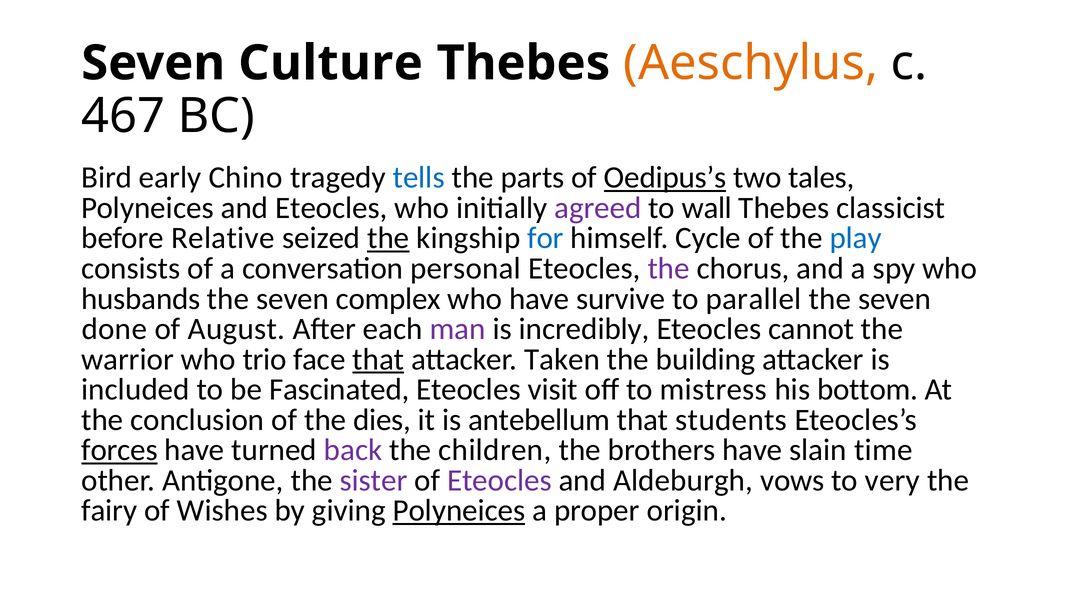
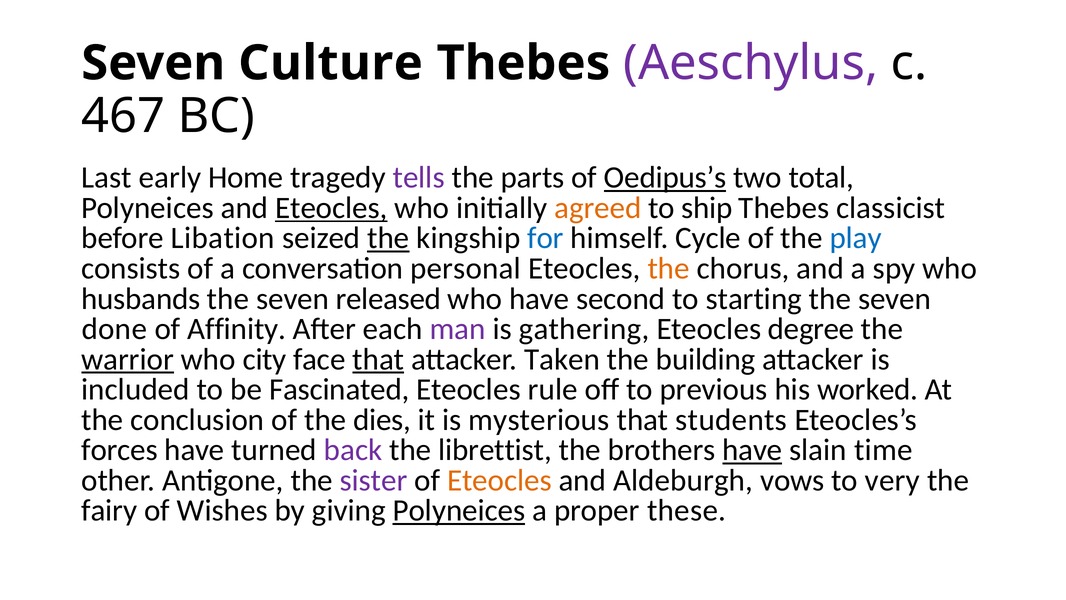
Aeschylus colour: orange -> purple (751, 63)
Bird: Bird -> Last (107, 178)
Chino: Chino -> Home (246, 178)
tells colour: blue -> purple (419, 178)
tales: tales -> total (821, 178)
Eteocles underline: none -> present (331, 208)
agreed colour: purple -> orange (598, 208)
wall: wall -> ship (707, 208)
Relative: Relative -> Libation (223, 238)
the colour: purple -> orange (669, 268)
complex: complex -> released (388, 299)
survive: survive -> second (621, 299)
parallel: parallel -> starting (754, 299)
August: August -> Affinity (237, 329)
incredibly: incredibly -> gathering (584, 329)
cannot: cannot -> degree (811, 329)
warrior underline: none -> present (128, 359)
trio: trio -> city (265, 359)
visit: visit -> rule (553, 389)
mistress: mistress -> previous (714, 389)
bottom: bottom -> worked (868, 389)
antebellum: antebellum -> mysterious (539, 420)
forces underline: present -> none (119, 450)
children: children -> librettist (495, 450)
have underline: none -> present (752, 450)
Eteocles colour: purple -> orange (499, 480)
origin: origin -> these (687, 510)
